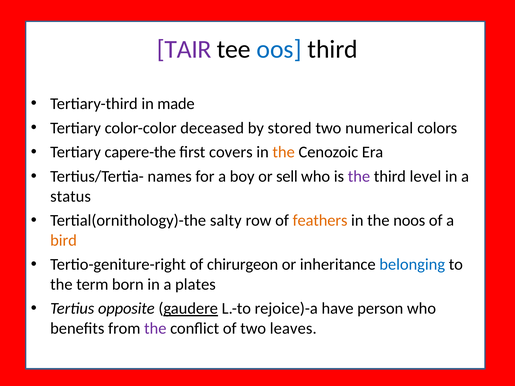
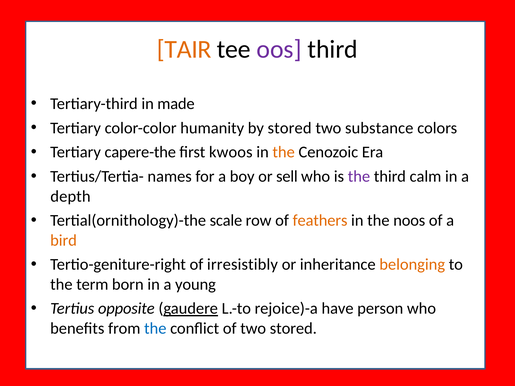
TAIR colour: purple -> orange (184, 49)
oos colour: blue -> purple (279, 49)
deceased: deceased -> humanity (212, 128)
numerical: numerical -> substance (379, 128)
covers: covers -> kwoos (231, 152)
level: level -> calm (425, 177)
status: status -> depth (70, 196)
salty: salty -> scale (226, 221)
chirurgeon: chirurgeon -> irresistibly (242, 265)
belonging colour: blue -> orange (412, 265)
plates: plates -> young (196, 284)
the colour: purple -> blue (155, 328)
two leaves: leaves -> stored (293, 328)
